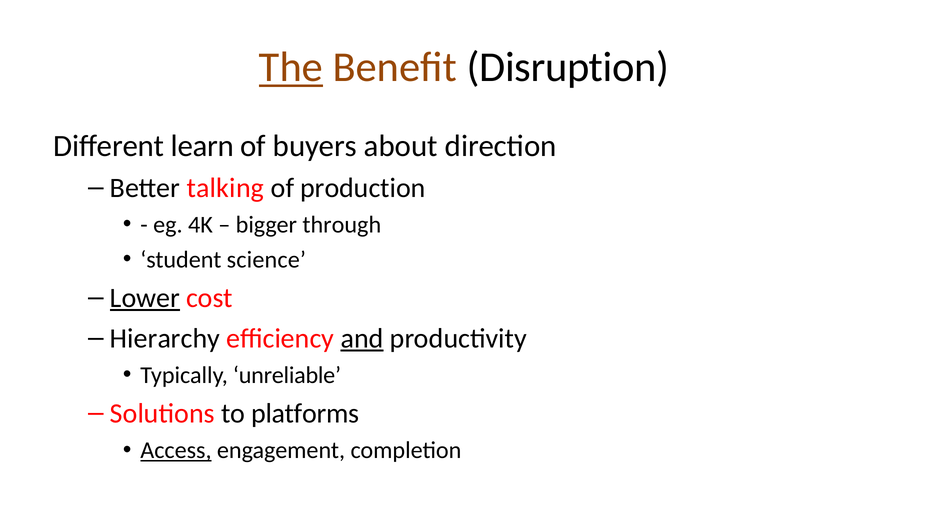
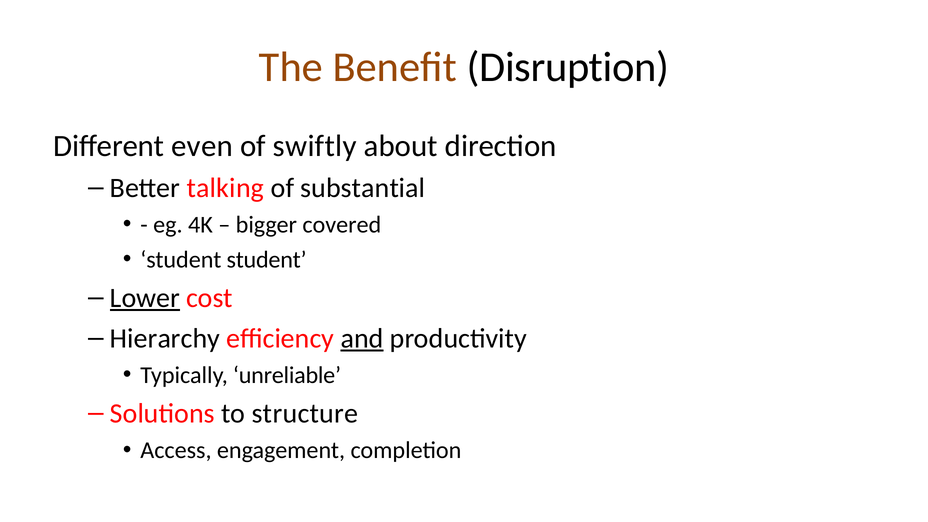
The underline: present -> none (291, 67)
learn: learn -> even (202, 146)
buyers: buyers -> swiftly (315, 146)
production: production -> substantial (363, 188)
through: through -> covered (342, 225)
student science: science -> student (267, 260)
platforms: platforms -> structure (305, 414)
Access underline: present -> none (176, 450)
